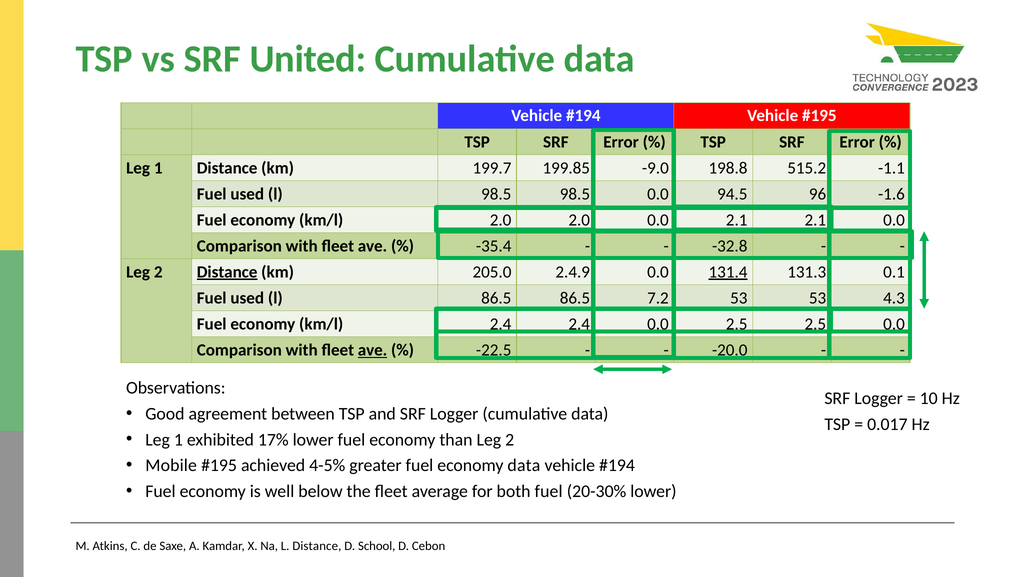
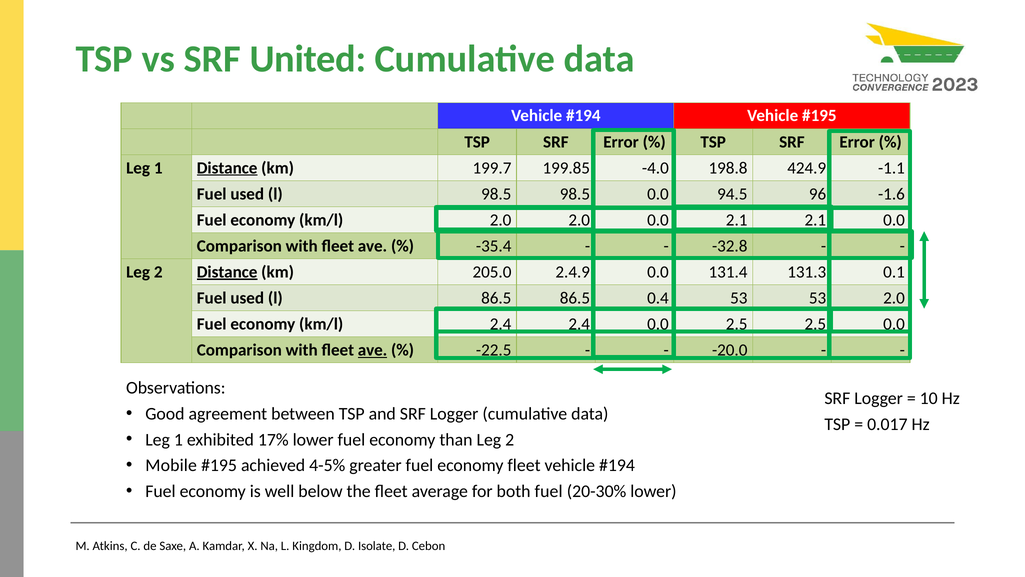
Distance underline: none -> present (227, 168)
-9.0: -9.0 -> -4.0 (655, 168)
515.2: 515.2 -> 424.9 (807, 168)
131.4 underline: present -> none (728, 272)
7.2: 7.2 -> 0.4 (658, 298)
4.3: 4.3 -> 2.0 (894, 298)
economy data: data -> fleet (524, 465)
L Distance: Distance -> Kingdom (317, 546)
School: School -> Isolate (377, 546)
